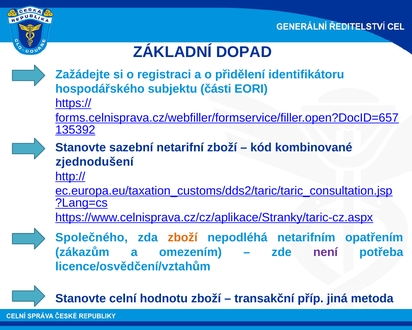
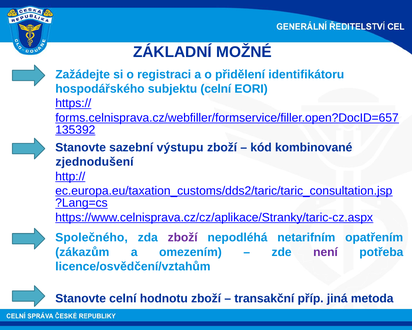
DOPAD: DOPAD -> MOŽNÉ (244, 52)
subjektu části: části -> celní (216, 89)
netarifní: netarifní -> výstupu (180, 147)
zboží colour: orange -> purple (183, 237)
